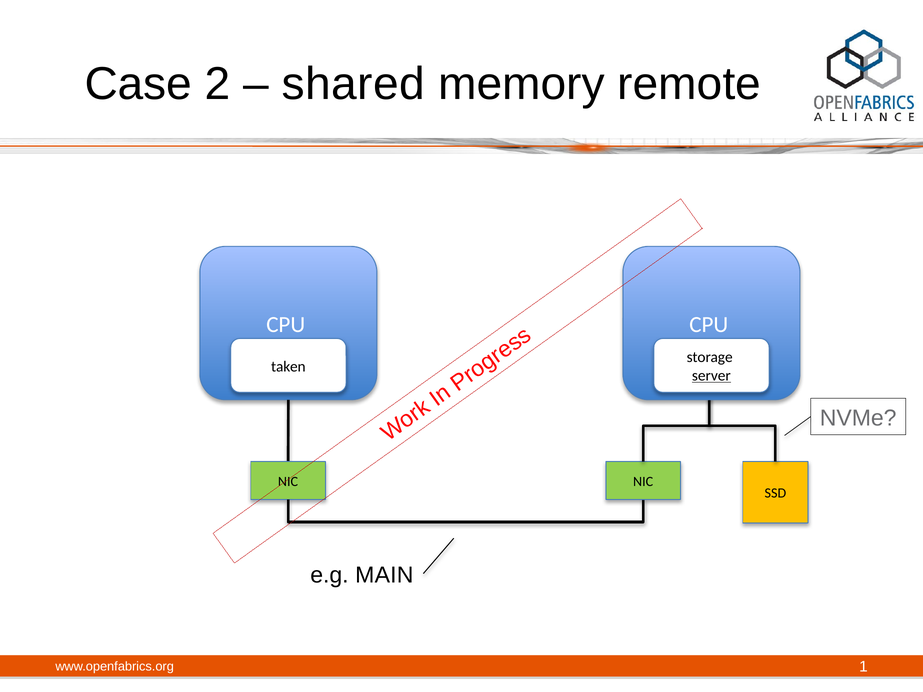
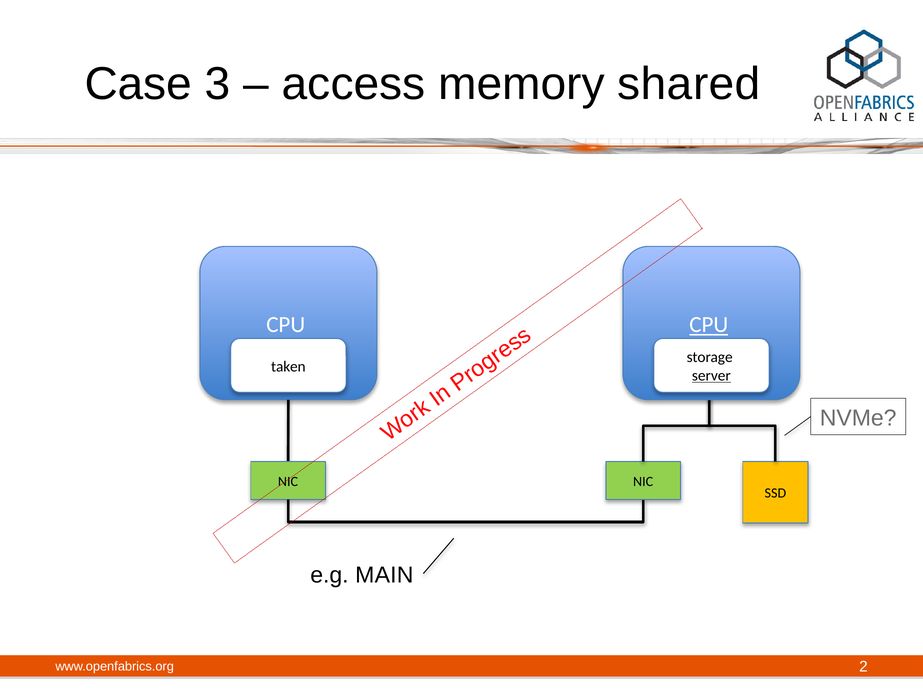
2: 2 -> 3 (218, 84)
shared: shared -> access (354, 84)
remote: remote -> shared (689, 84)
CPU underline: none -> present (709, 325)
1: 1 -> 2 (863, 667)
